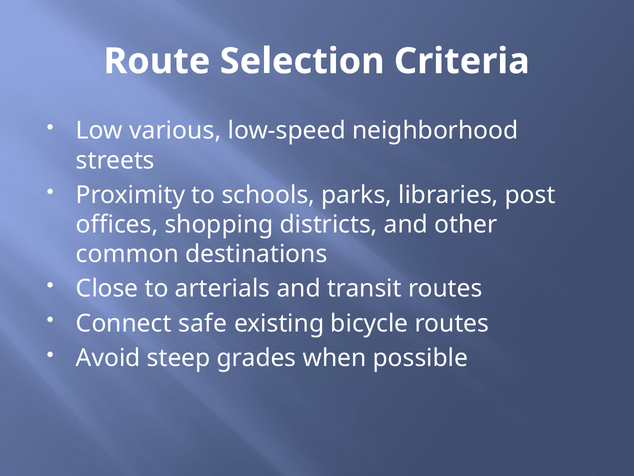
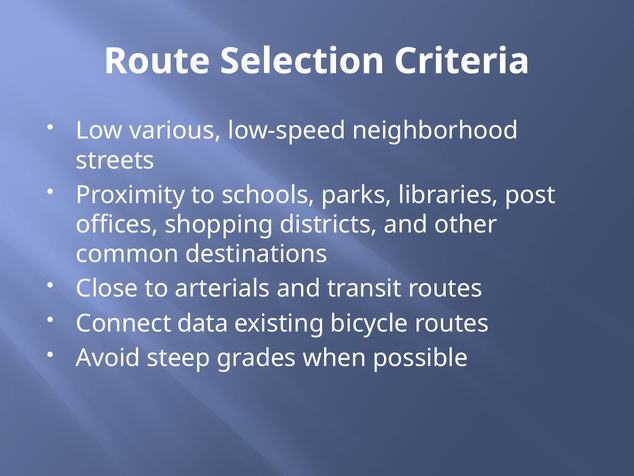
safe: safe -> data (203, 323)
